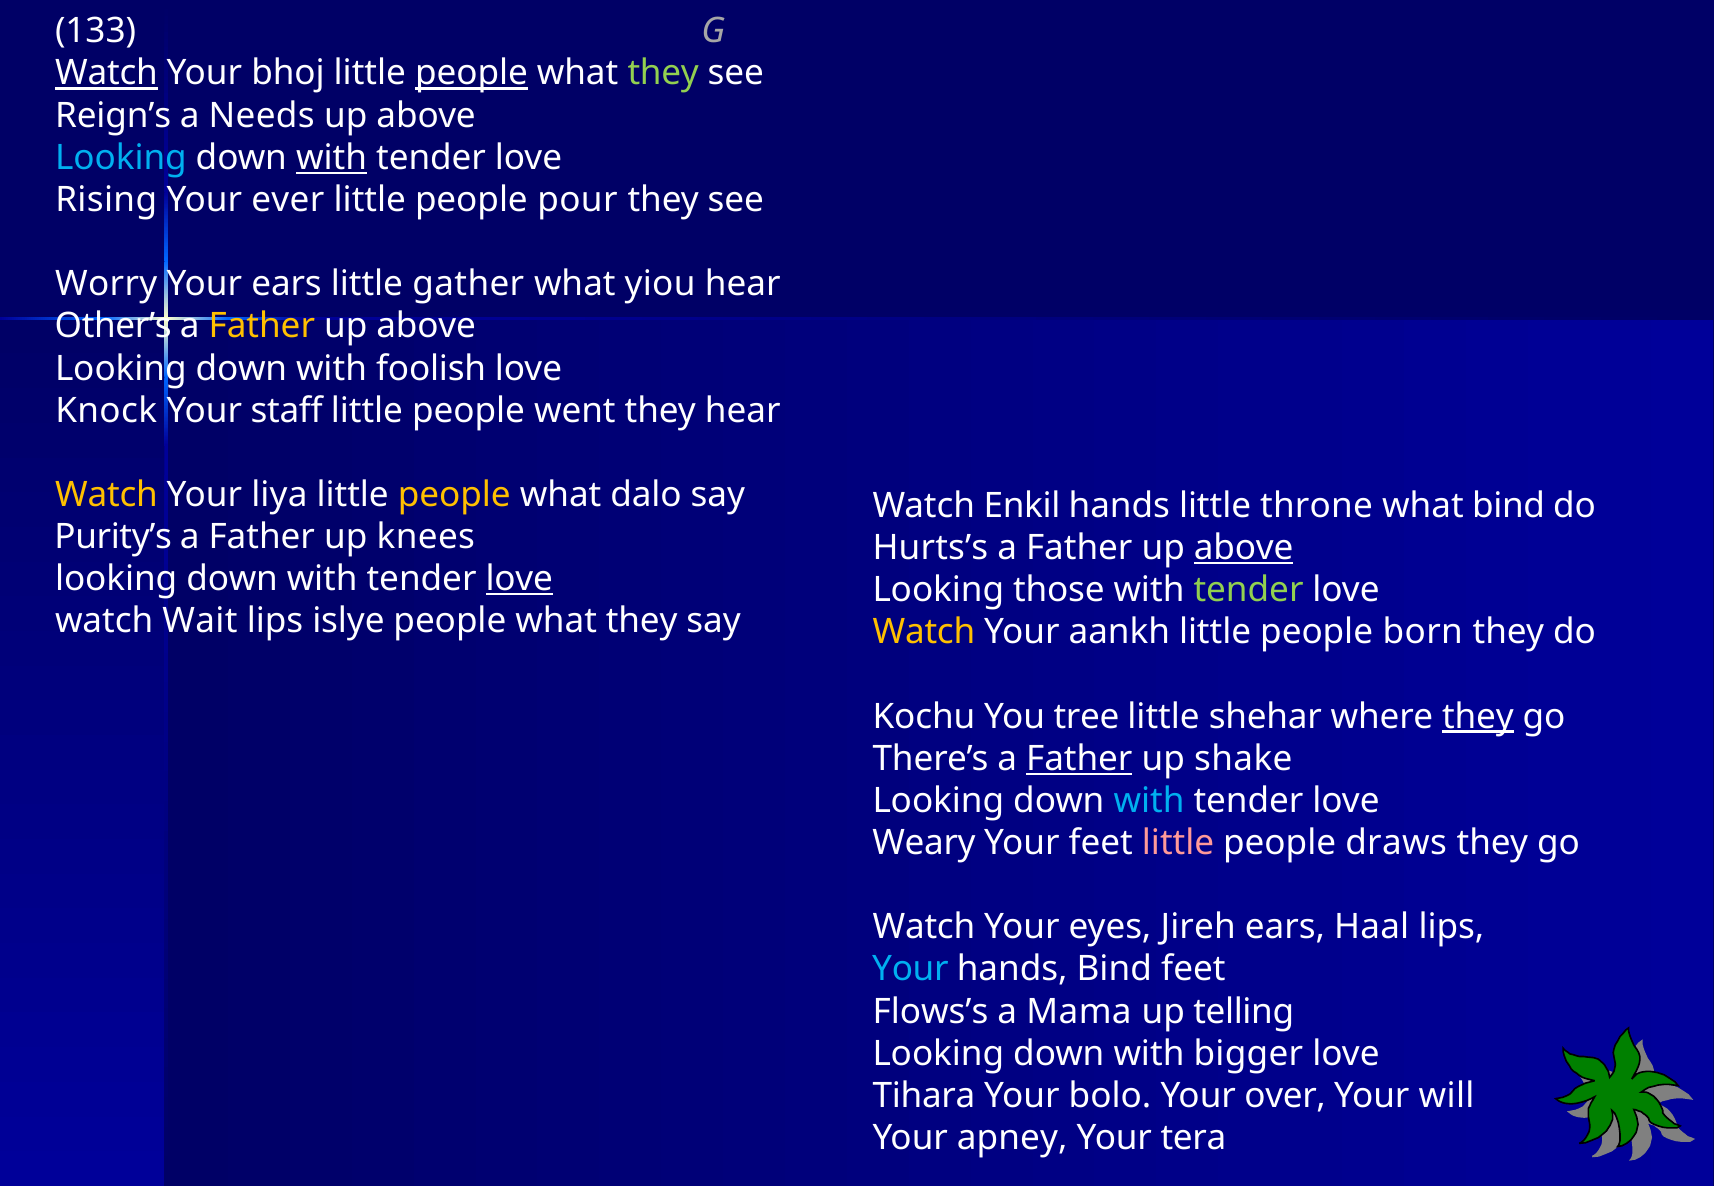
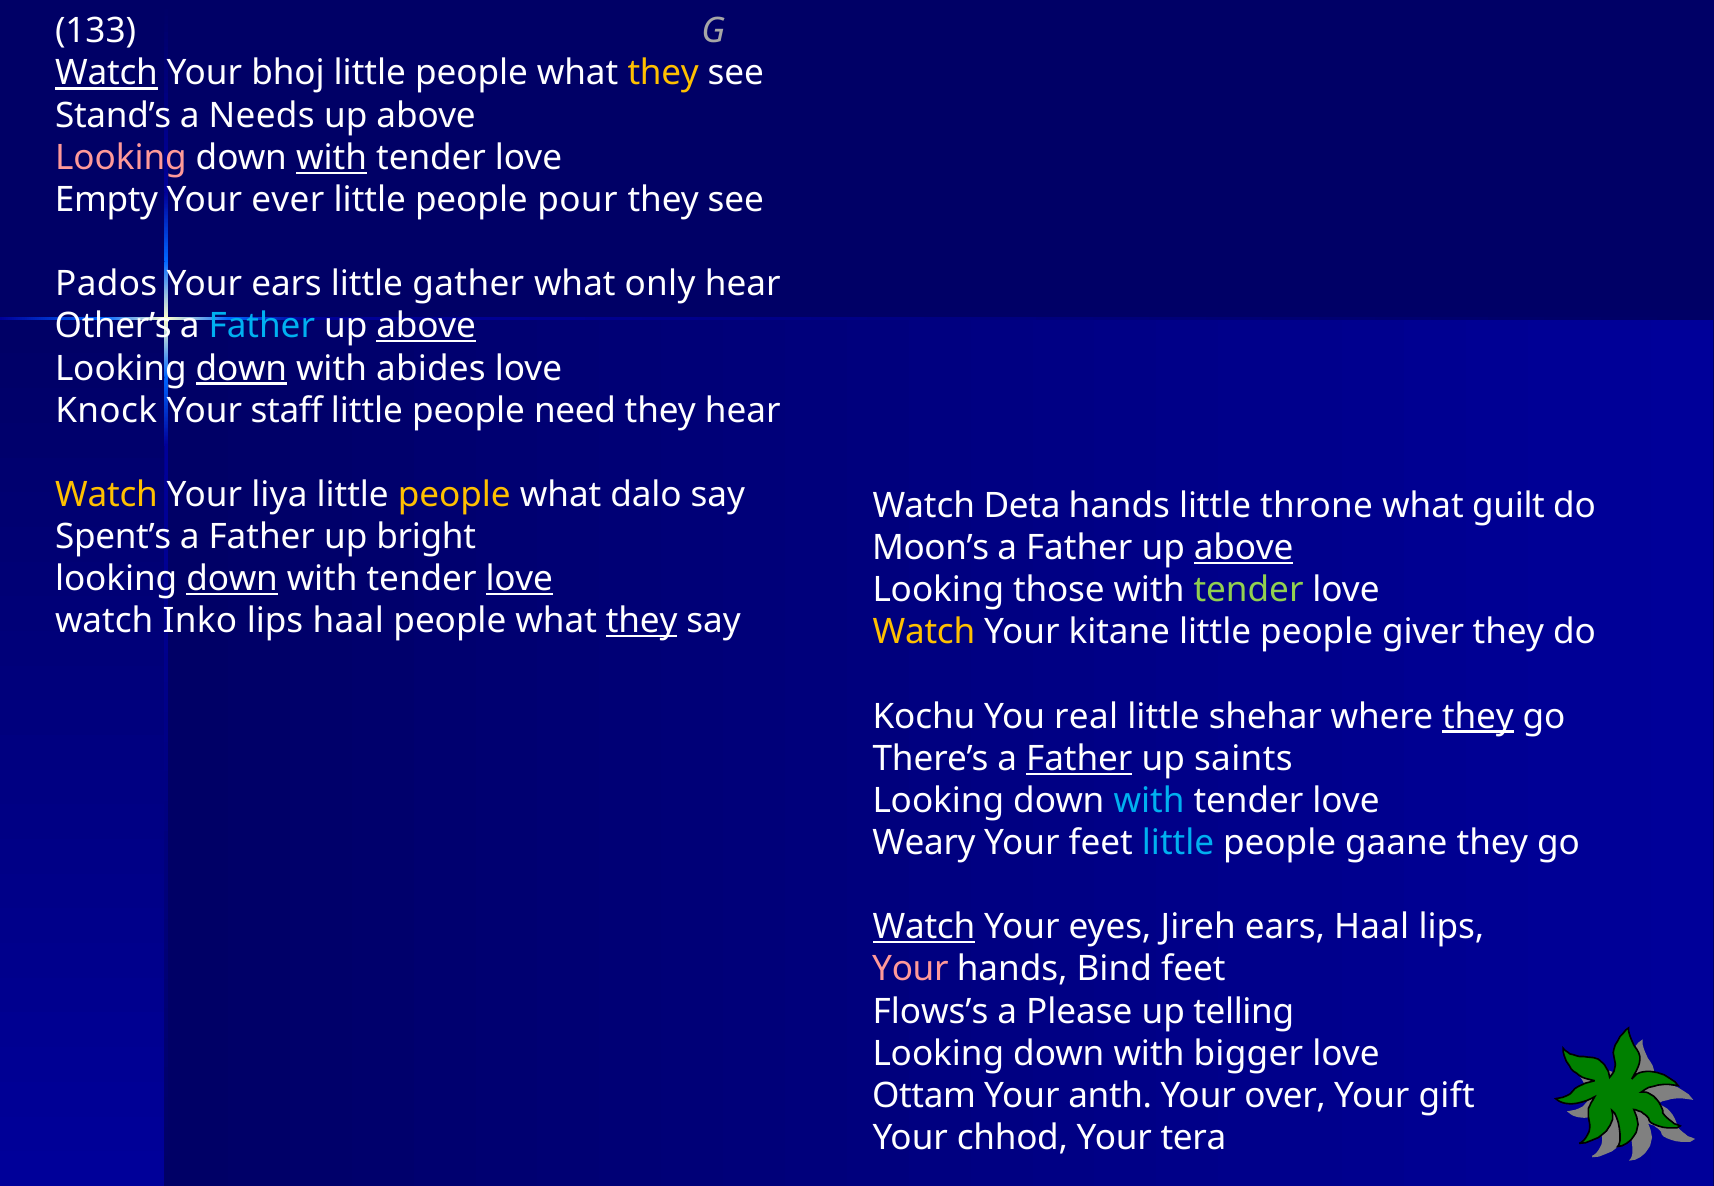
people underline: present -> none (471, 73)
they colour: light green -> yellow (663, 73)
Reign’s: Reign’s -> Stand’s (113, 116)
Looking colour: light blue -> pink (121, 158)
Rising: Rising -> Empty (107, 200)
Worry: Worry -> Pados (106, 284)
yiou: yiou -> only (660, 284)
Father colour: yellow -> light blue (262, 326)
above underline: none -> present (426, 326)
down underline: none -> present (241, 369)
foolish: foolish -> abides (431, 369)
went: went -> need (575, 411)
Enkil: Enkil -> Deta (1022, 506)
what bind: bind -> guilt (1509, 506)
Purity’s: Purity’s -> Spent’s (113, 537)
knees: knees -> bright (426, 537)
Hurts’s: Hurts’s -> Moon’s (931, 548)
down underline: none -> present (232, 579)
Wait: Wait -> Inko (200, 622)
lips islye: islye -> haal (348, 622)
they underline: none -> present (642, 622)
aankh: aankh -> kitane (1119, 632)
born: born -> giver (1423, 632)
tree: tree -> real (1086, 717)
shake: shake -> saints (1243, 759)
little colour: pink -> light blue (1178, 843)
draws: draws -> gaane (1396, 843)
Watch underline: none -> present (924, 928)
Your colour: light blue -> pink (910, 970)
Mama: Mama -> Please (1079, 1012)
Tihara: Tihara -> Ottam (924, 1096)
bolo: bolo -> anth (1110, 1096)
will: will -> gift (1447, 1096)
apney: apney -> chhod (1012, 1139)
